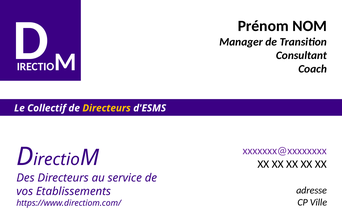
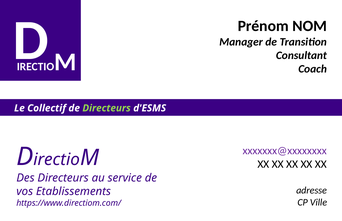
Directeurs colour: yellow -> light green (107, 108)
